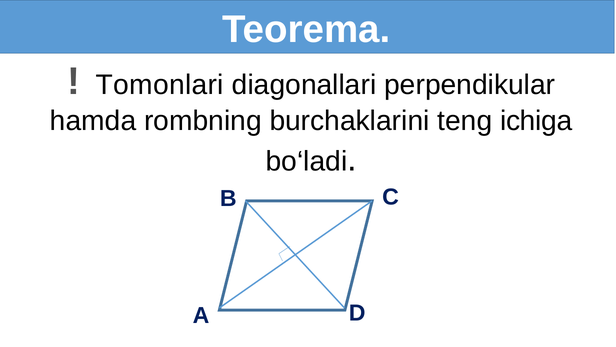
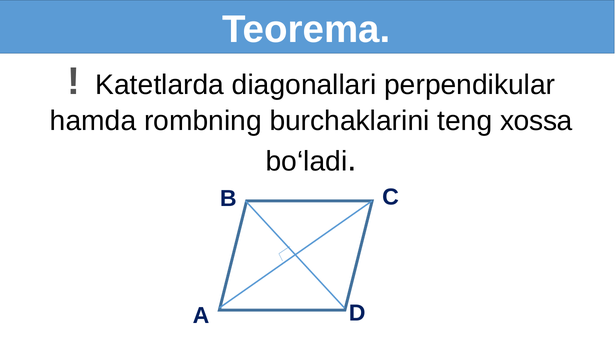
Tomonlari: Tomonlari -> Katetlarda (160, 85)
ichiga: ichiga -> xossa (536, 121)
